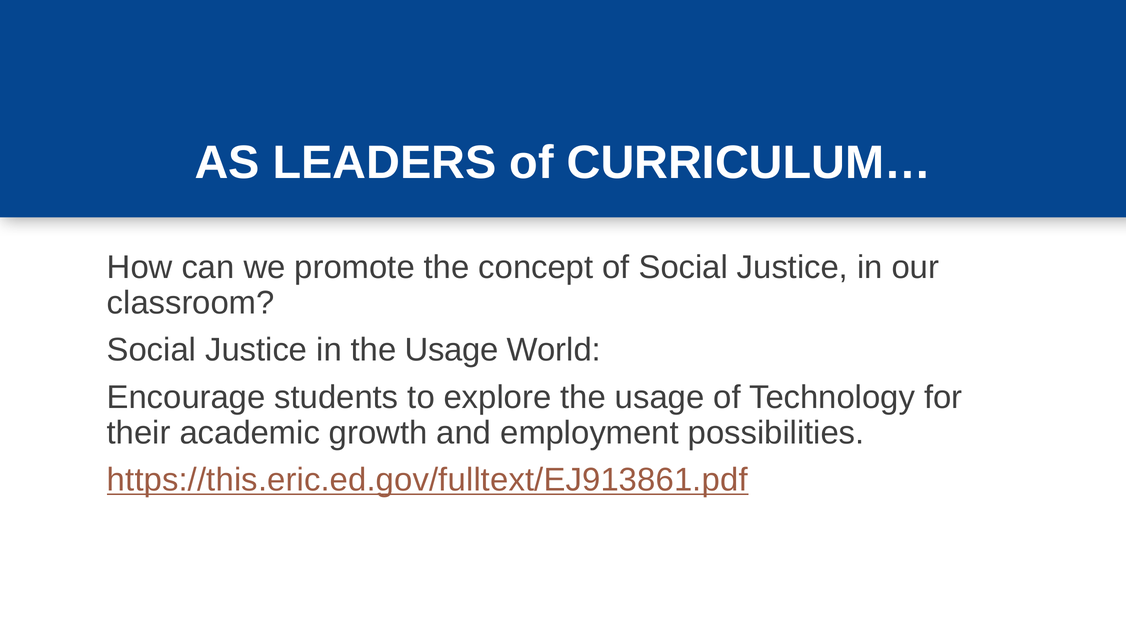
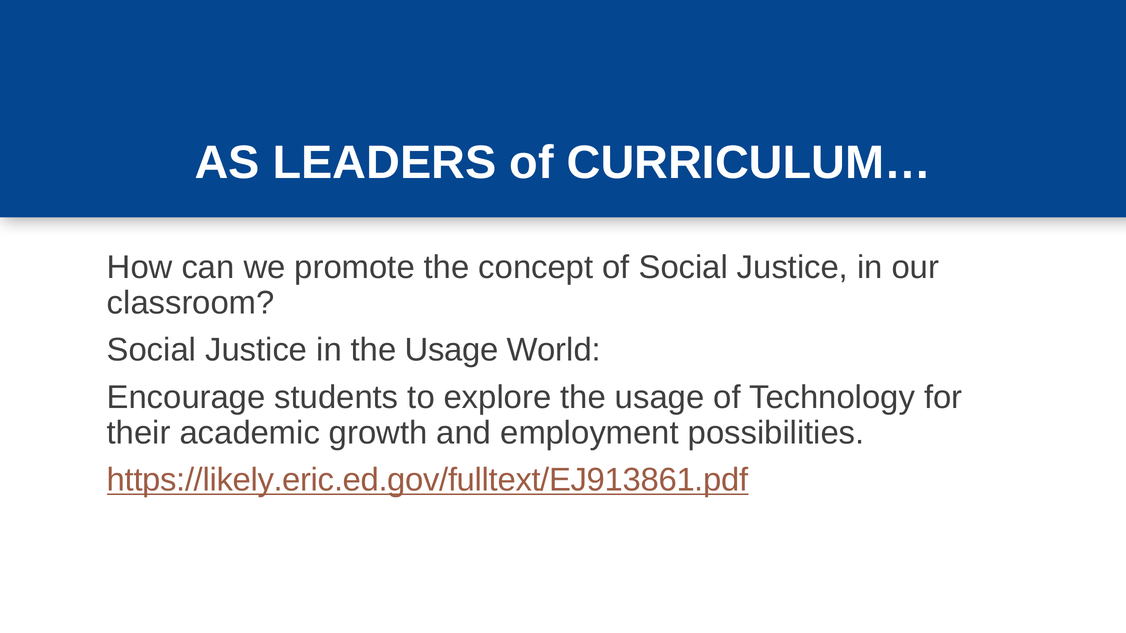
https://this.eric.ed.gov/fulltext/EJ913861.pdf: https://this.eric.ed.gov/fulltext/EJ913861.pdf -> https://likely.eric.ed.gov/fulltext/EJ913861.pdf (428, 480)
